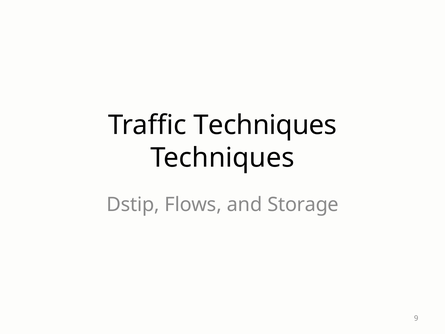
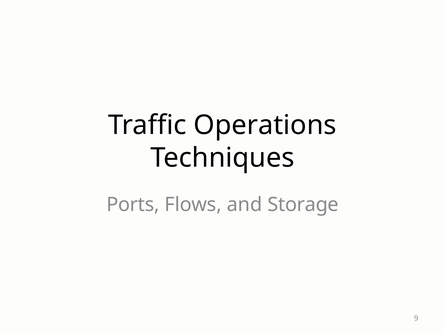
Traffic Techniques: Techniques -> Operations (265, 125)
Dstip: Dstip -> Ports (133, 205)
